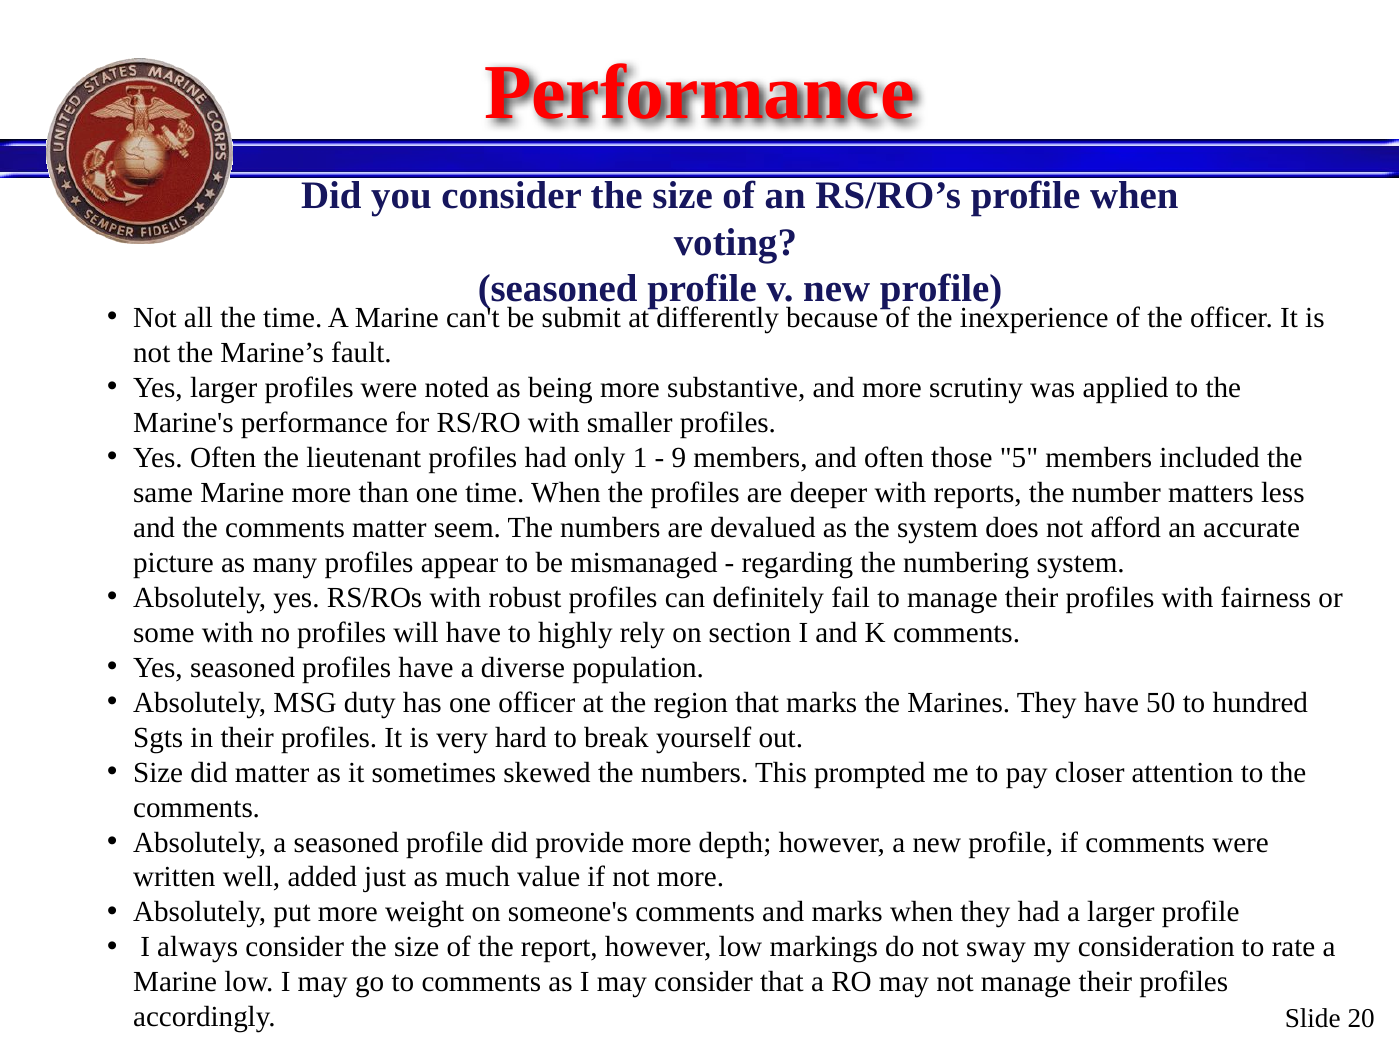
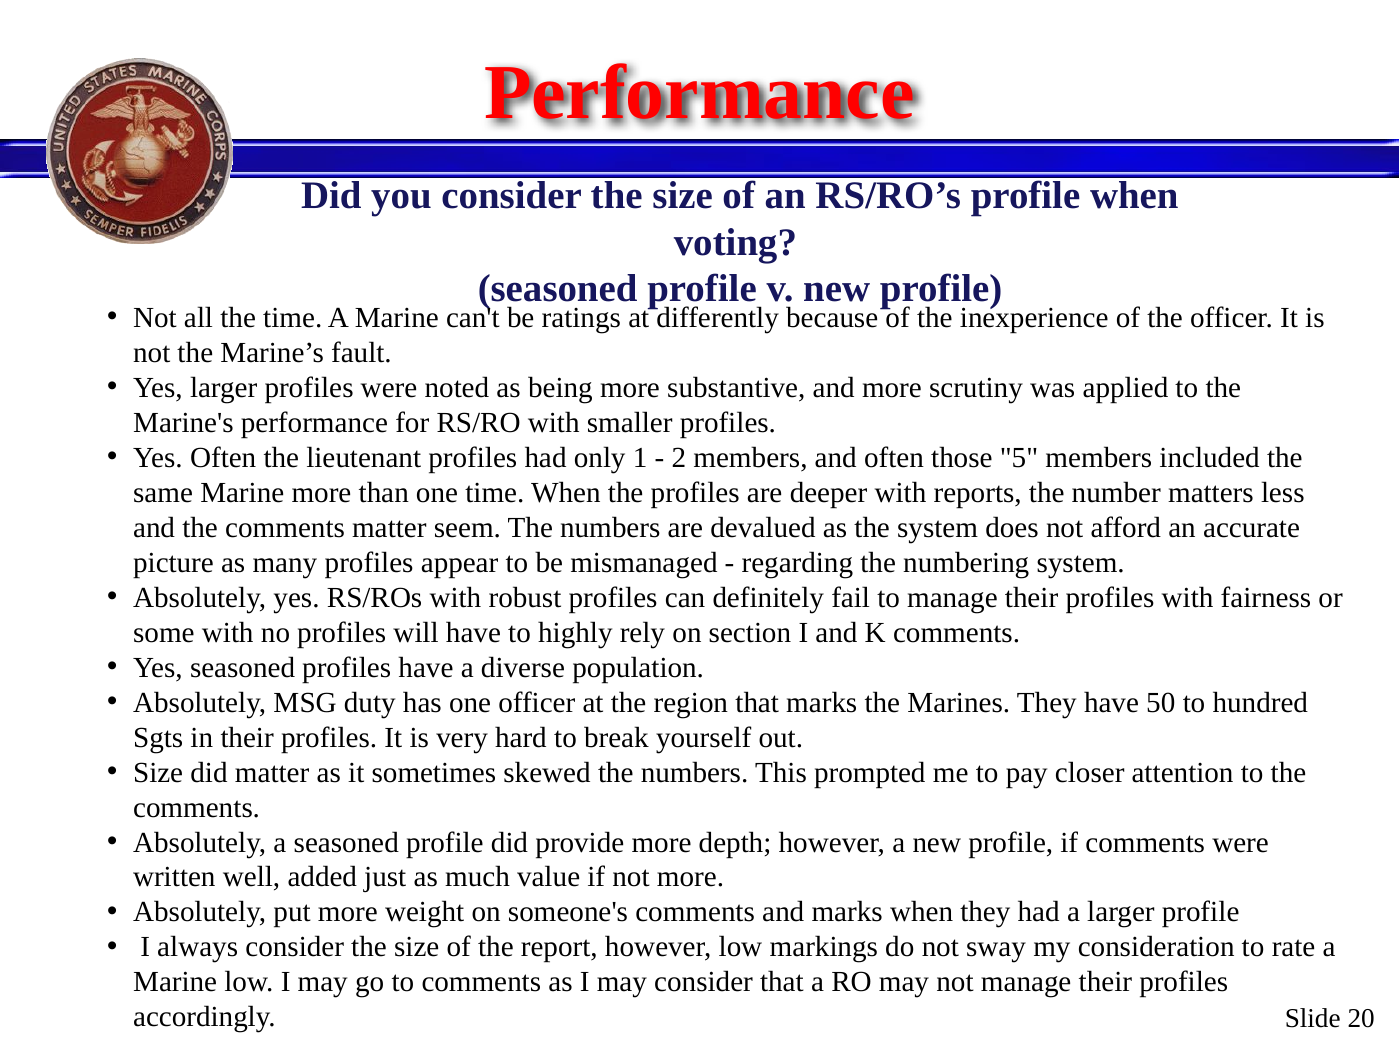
submit: submit -> ratings (581, 318)
9: 9 -> 2 (679, 458)
